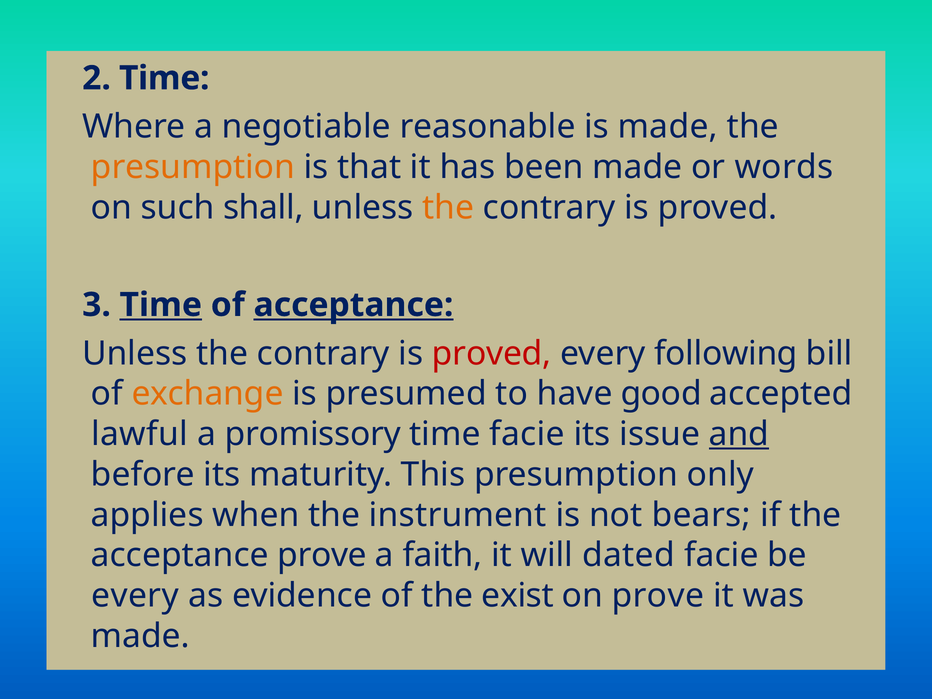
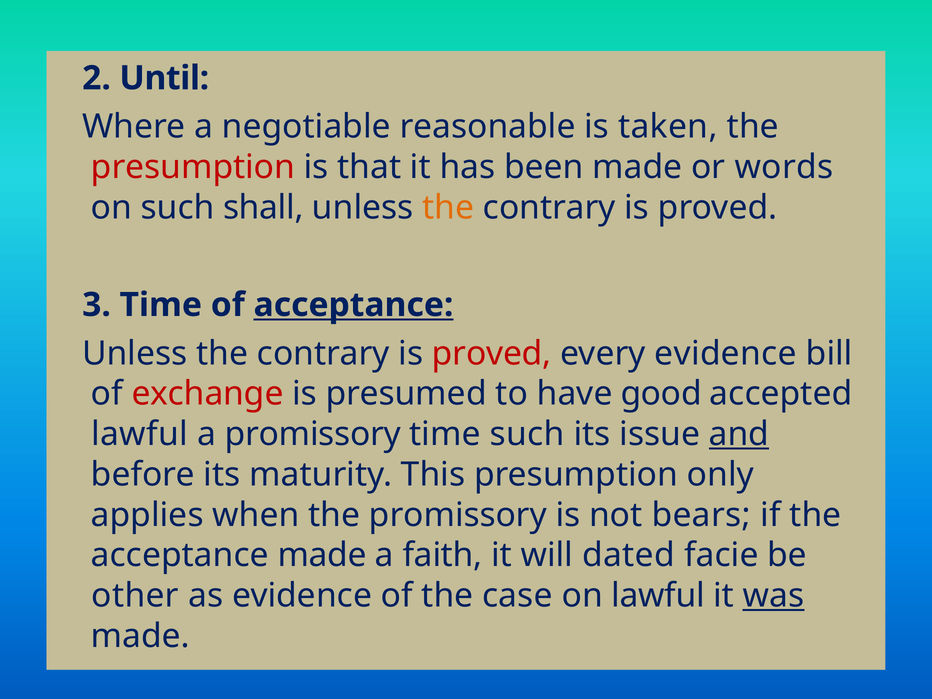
2 Time: Time -> Until (164, 78)
is made: made -> taken (668, 127)
presumption colour: orange -> red (193, 167)
Time underline: present -> none (161, 305)
every following: following -> evidence (726, 354)
exchange colour: orange -> red (208, 394)
time facie: facie -> such (527, 434)
the instrument: instrument -> promissory (458, 515)
acceptance prove: prove -> made (322, 555)
every: every -> other (135, 596)
exist: exist -> case (517, 596)
on prove: prove -> lawful (658, 596)
was underline: none -> present (774, 596)
